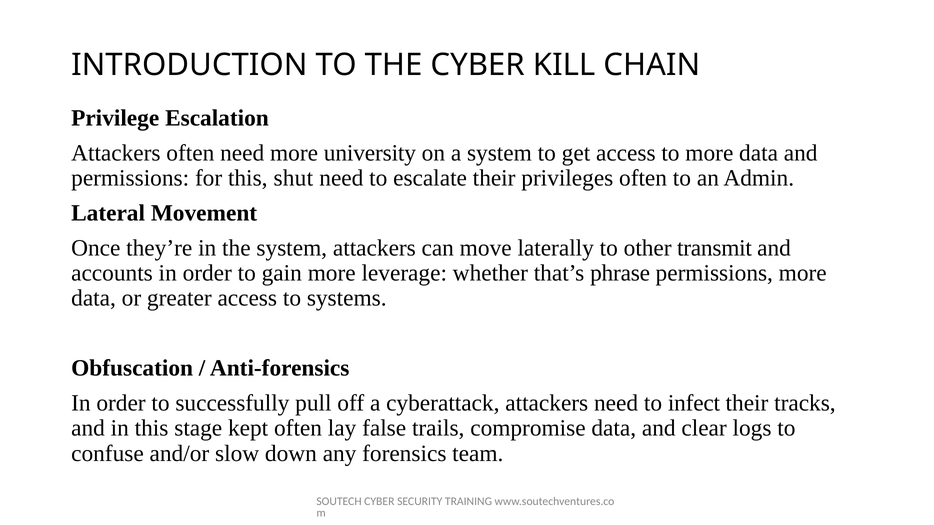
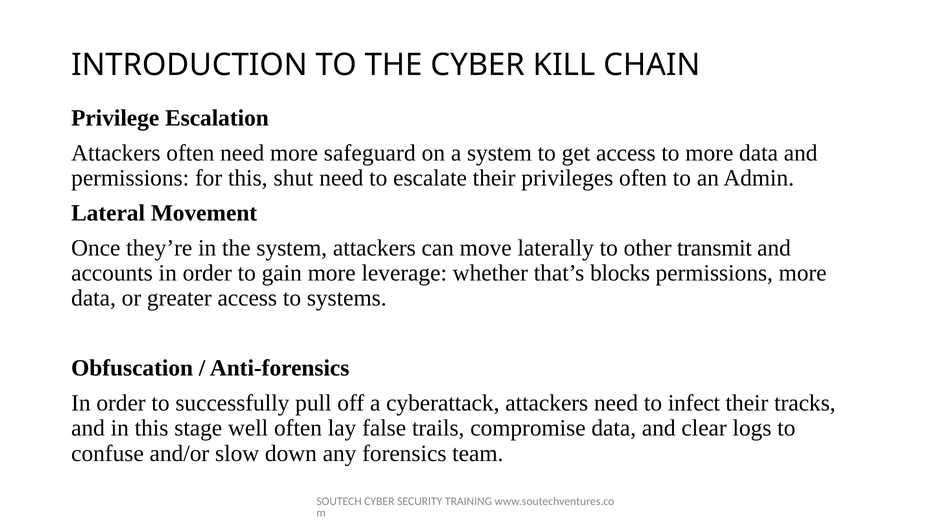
university: university -> safeguard (370, 153)
phrase: phrase -> blocks (620, 273)
kept: kept -> well (248, 429)
